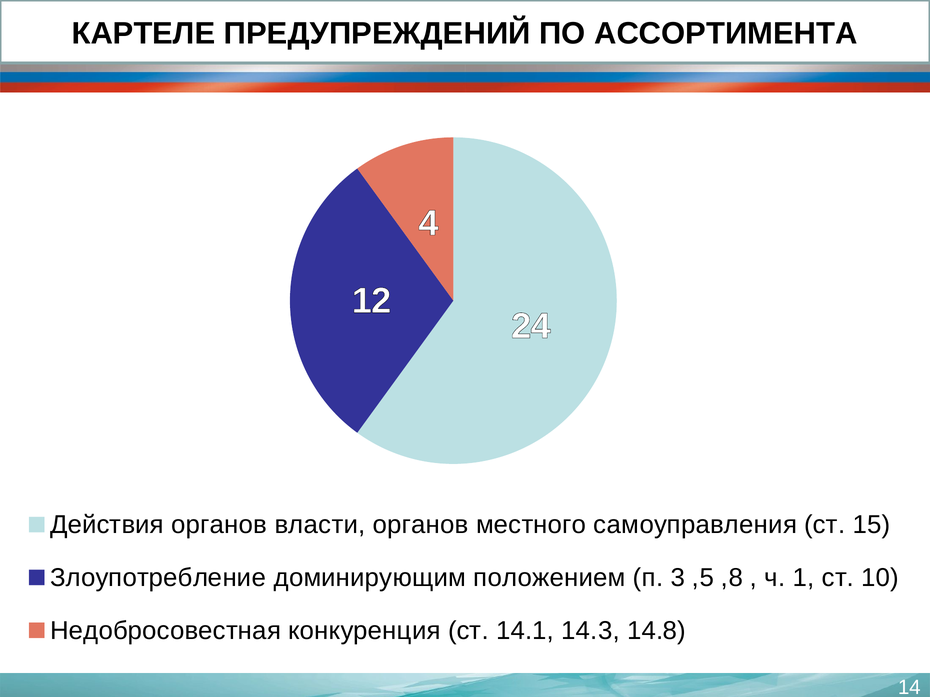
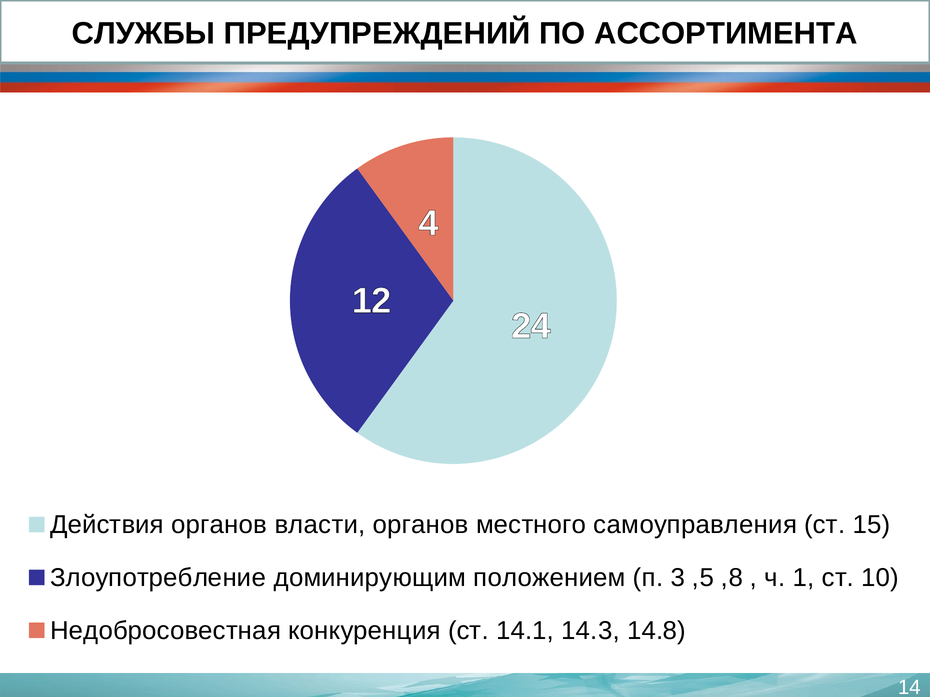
КАРТЕЛЕ: КАРТЕЛЕ -> СЛУЖБЫ (144, 34)
